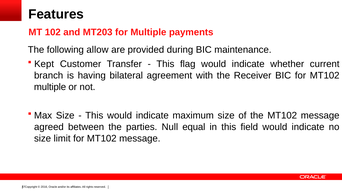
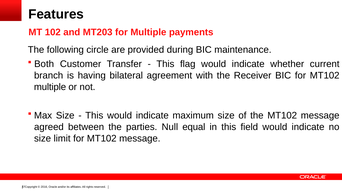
allow: allow -> circle (98, 50)
Kept: Kept -> Both (44, 64)
